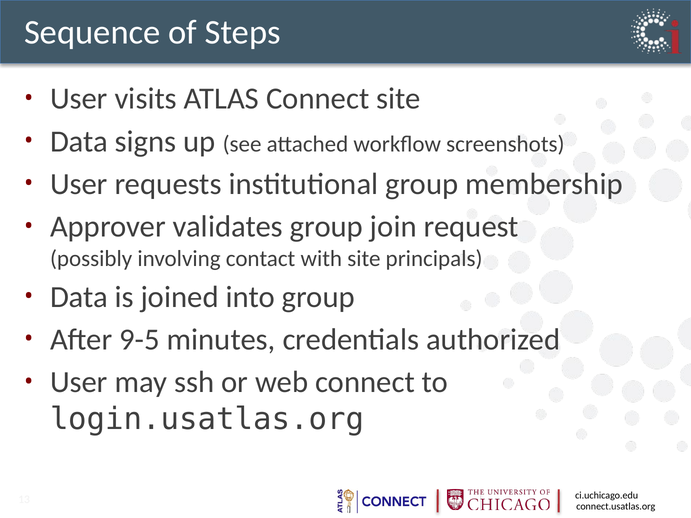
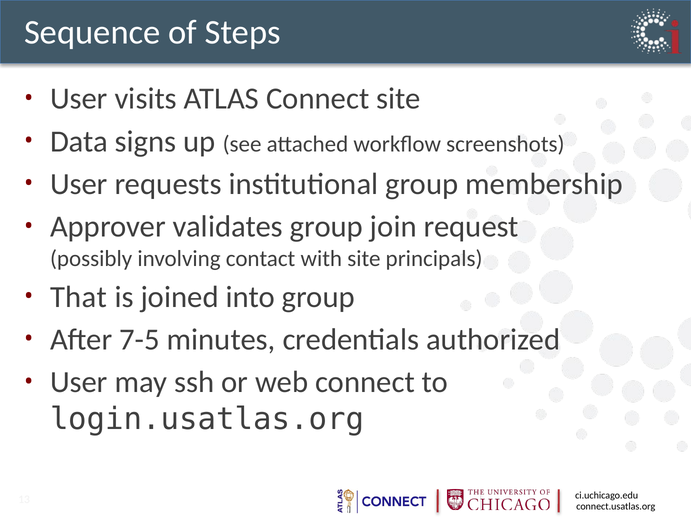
Data: Data -> That (79, 297)
9-5: 9-5 -> 7-5 (140, 340)
